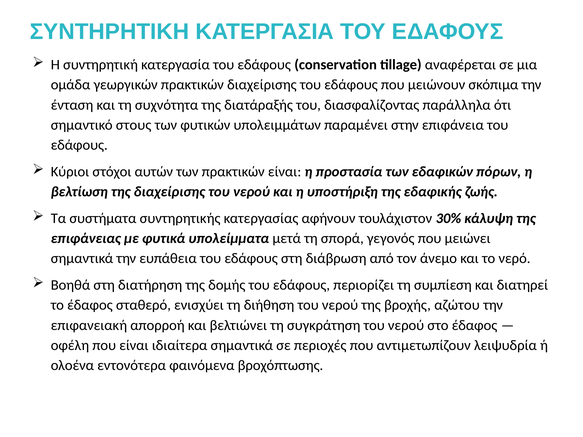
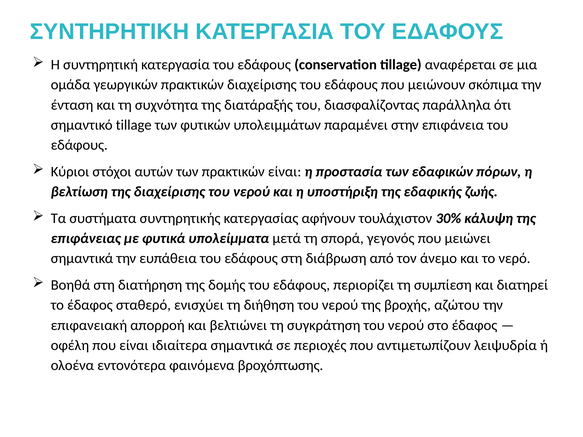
σημαντικό στους: στους -> tillage (134, 125)
